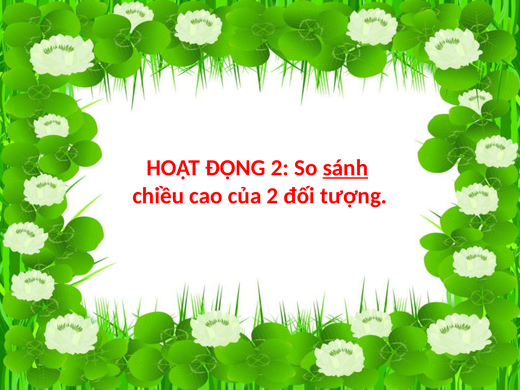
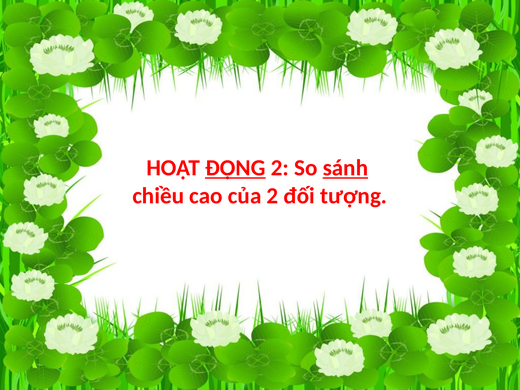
ĐỘNG underline: none -> present (235, 168)
